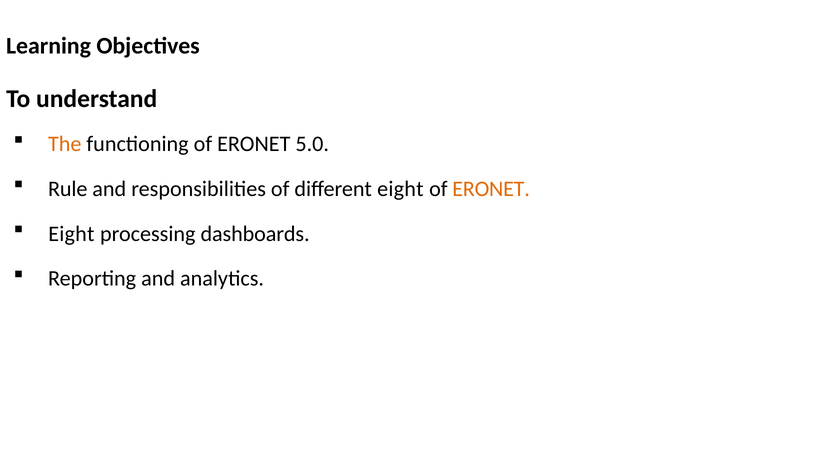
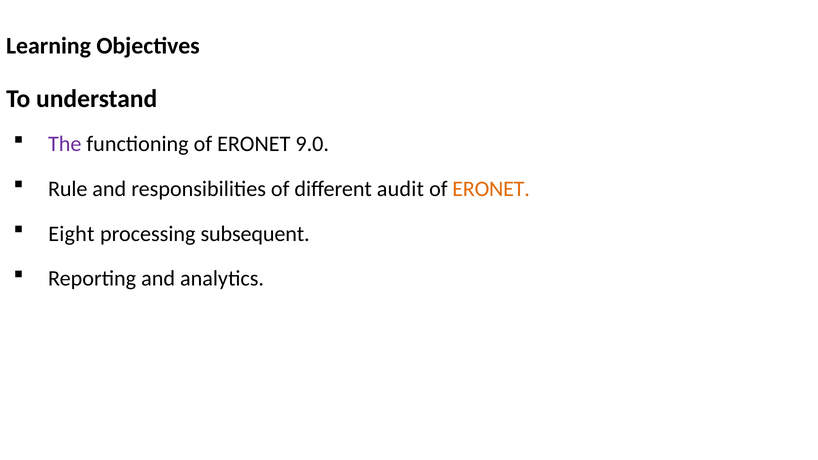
The colour: orange -> purple (65, 144)
5.0: 5.0 -> 9.0 (312, 144)
different eight: eight -> audit (400, 189)
dashboards: dashboards -> subsequent (255, 234)
